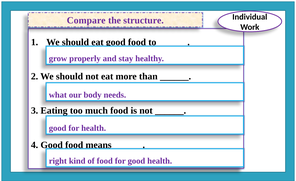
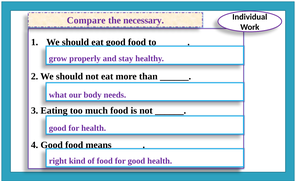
structure: structure -> necessary (144, 20)
